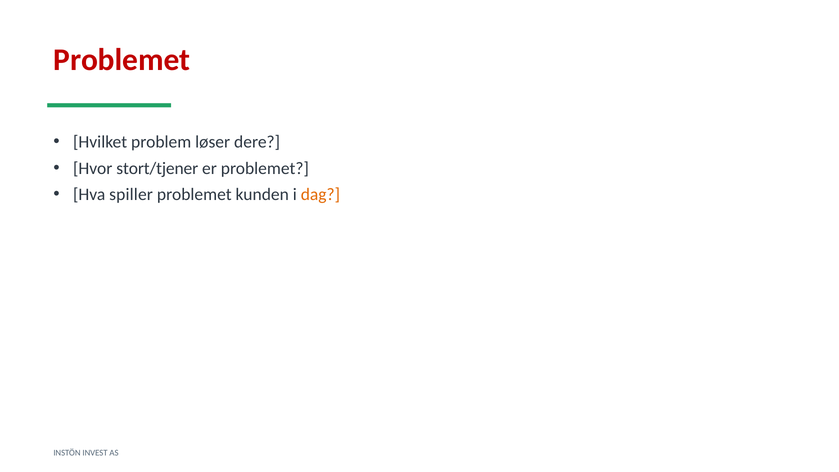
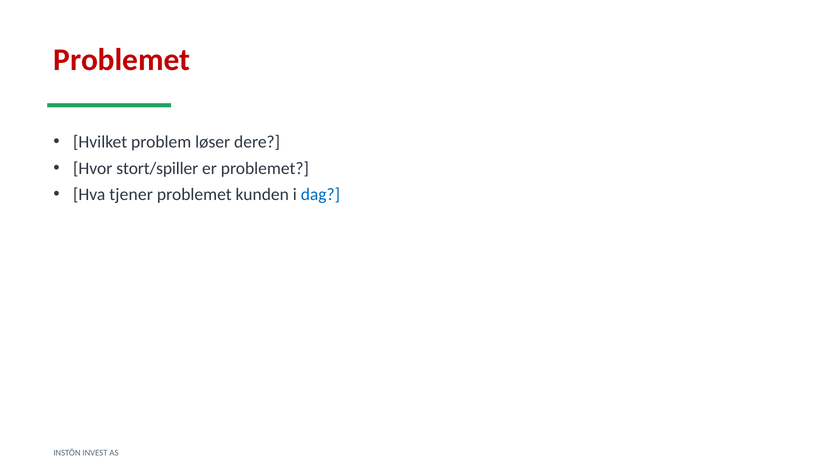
stort/tjener: stort/tjener -> stort/spiller (157, 168)
spiller: spiller -> tjener (131, 195)
dag colour: orange -> blue (320, 195)
